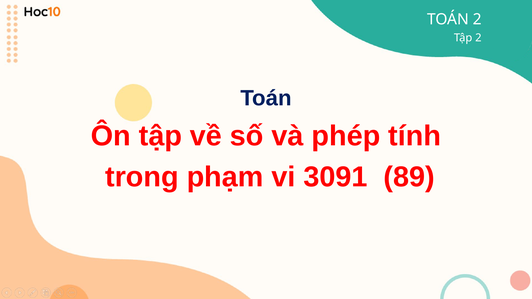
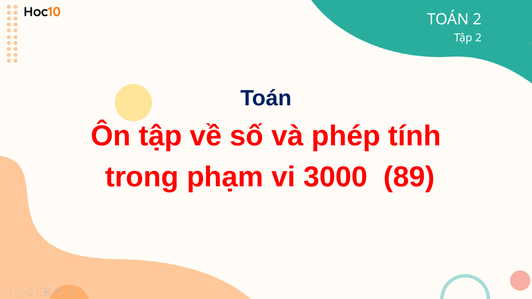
3091: 3091 -> 3000 (335, 177)
